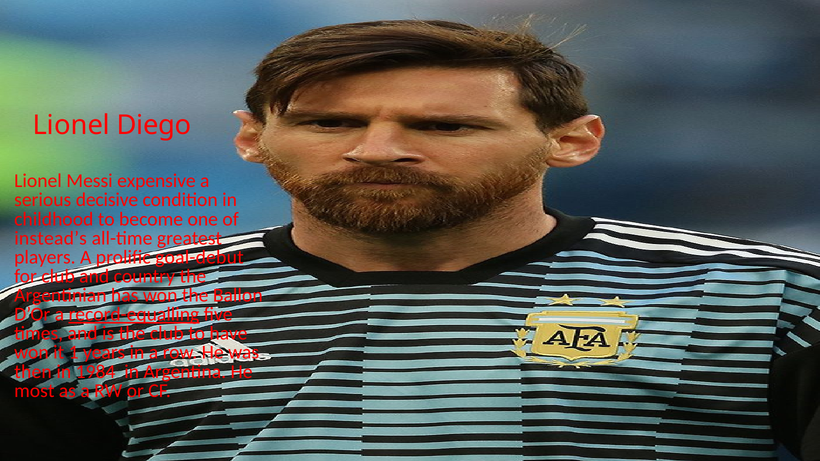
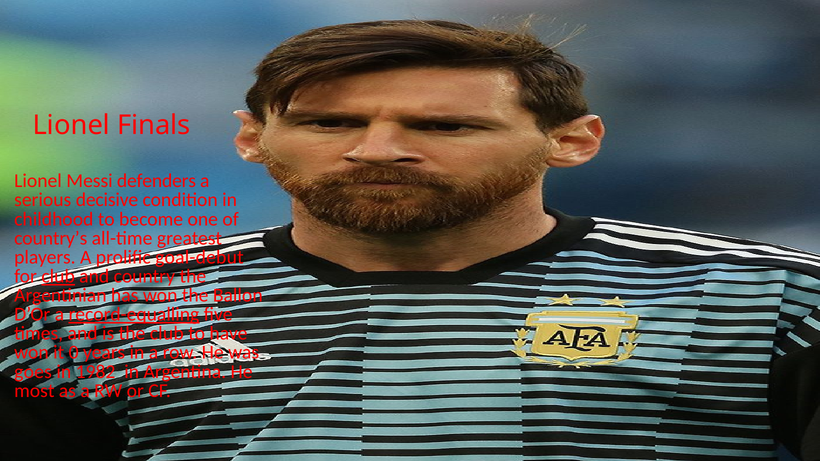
Diego: Diego -> Finals (154, 125)
expensive: expensive -> defenders (156, 181)
instead’s: instead’s -> country’s (51, 238)
club underline: none -> present (58, 276)
1: 1 -> 0 (74, 353)
then: then -> goes (33, 372)
1984: 1984 -> 1982 (96, 372)
